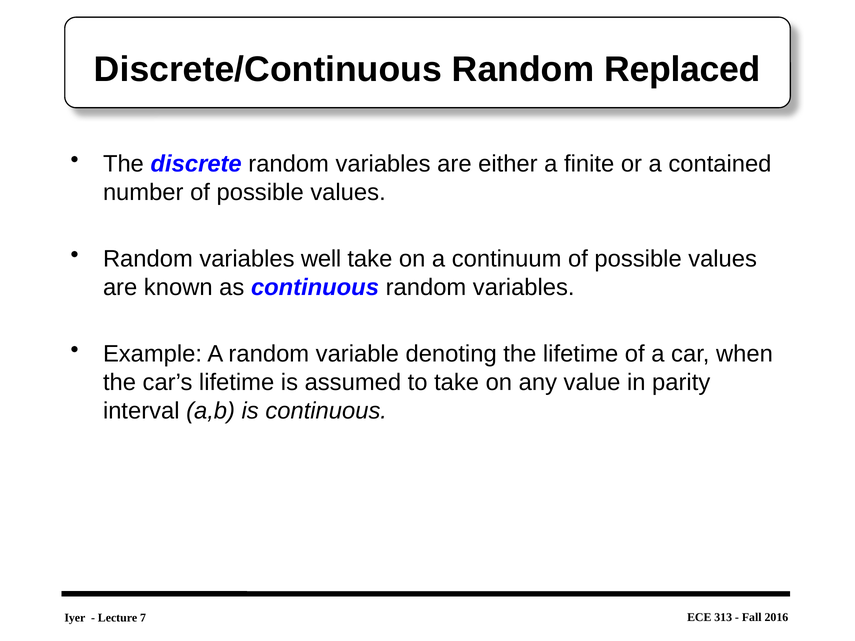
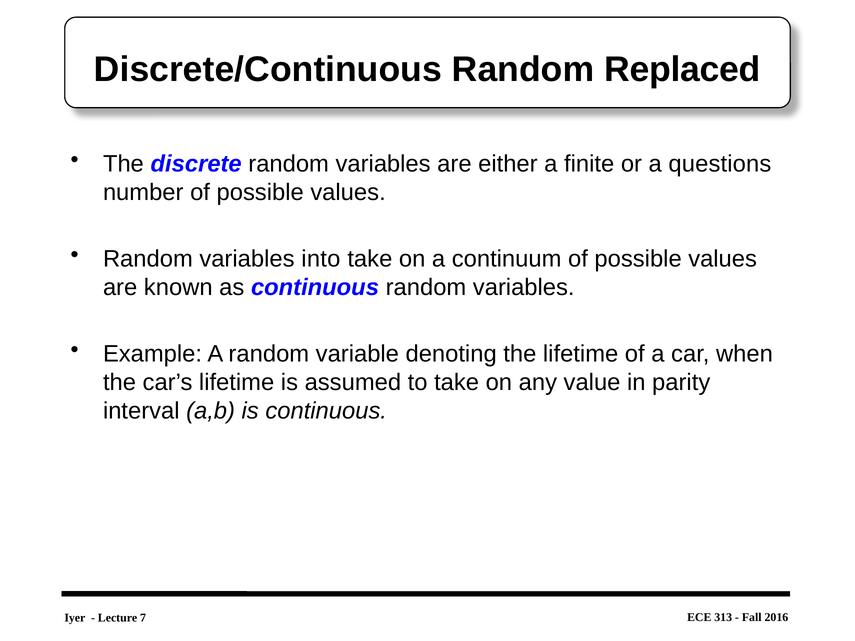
contained: contained -> questions (720, 164)
well: well -> into (321, 259)
